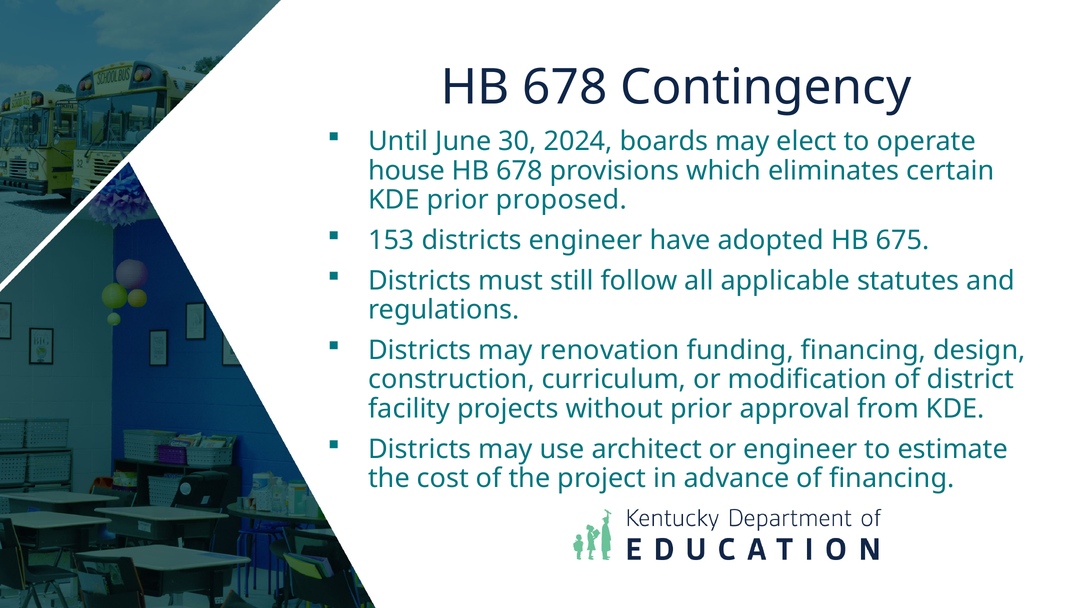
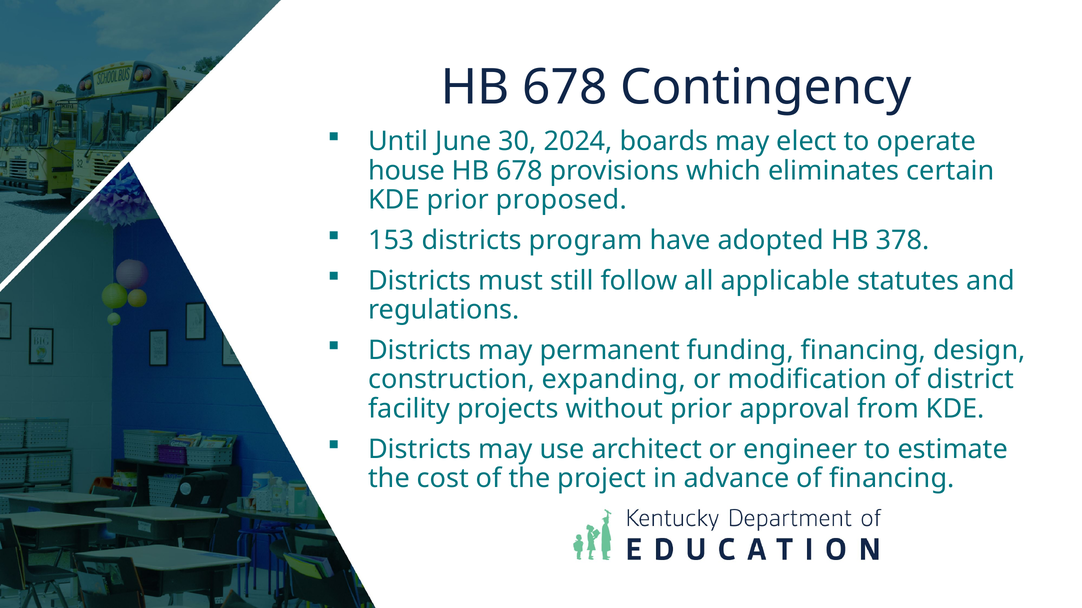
districts engineer: engineer -> program (586, 241)
675: 675 -> 378 (903, 241)
renovation: renovation -> permanent (610, 351)
curriculum: curriculum -> expanding (614, 380)
